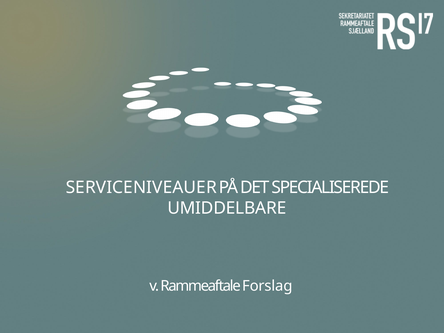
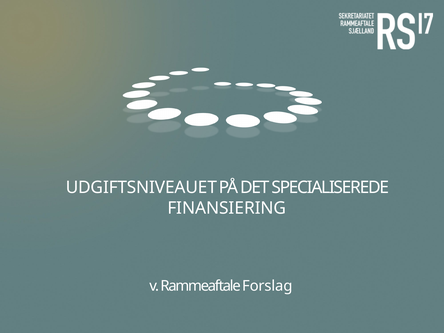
SERVICENIVEAUER: SERVICENIVEAUER -> UDGIFTSNIVEAUET (141, 188)
UMIDDELBARE: UMIDDELBARE -> FINANSIERING (227, 208)
